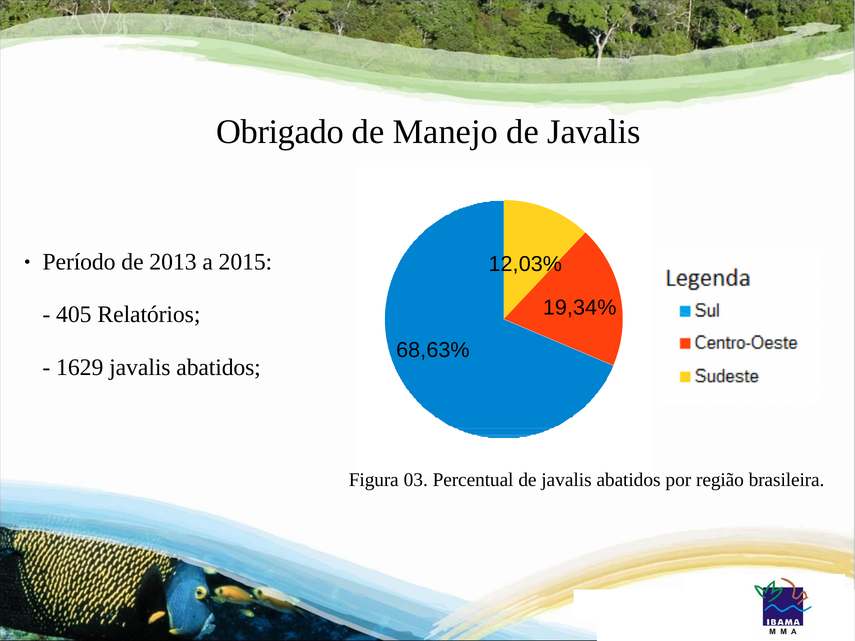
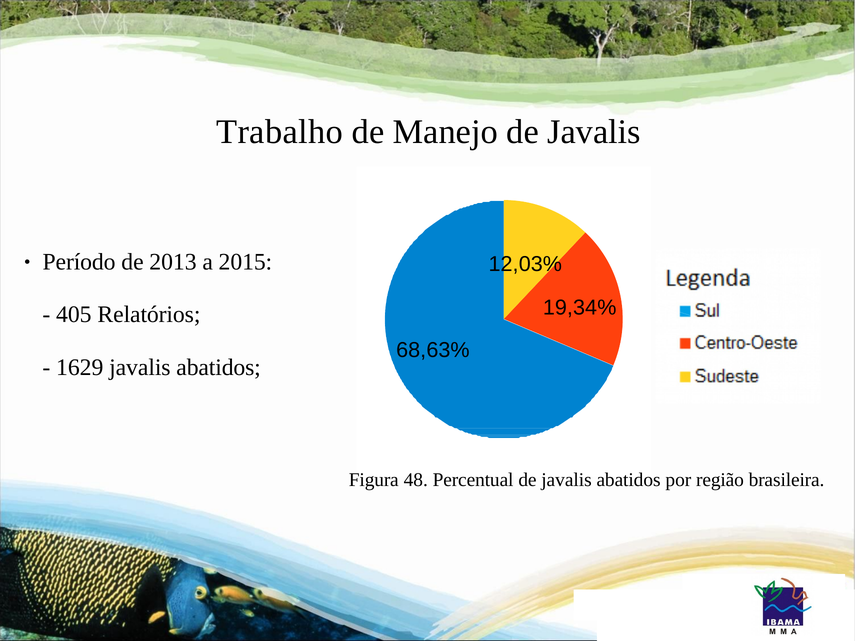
Obrigado: Obrigado -> Trabalho (280, 132)
03: 03 -> 48 (416, 480)
